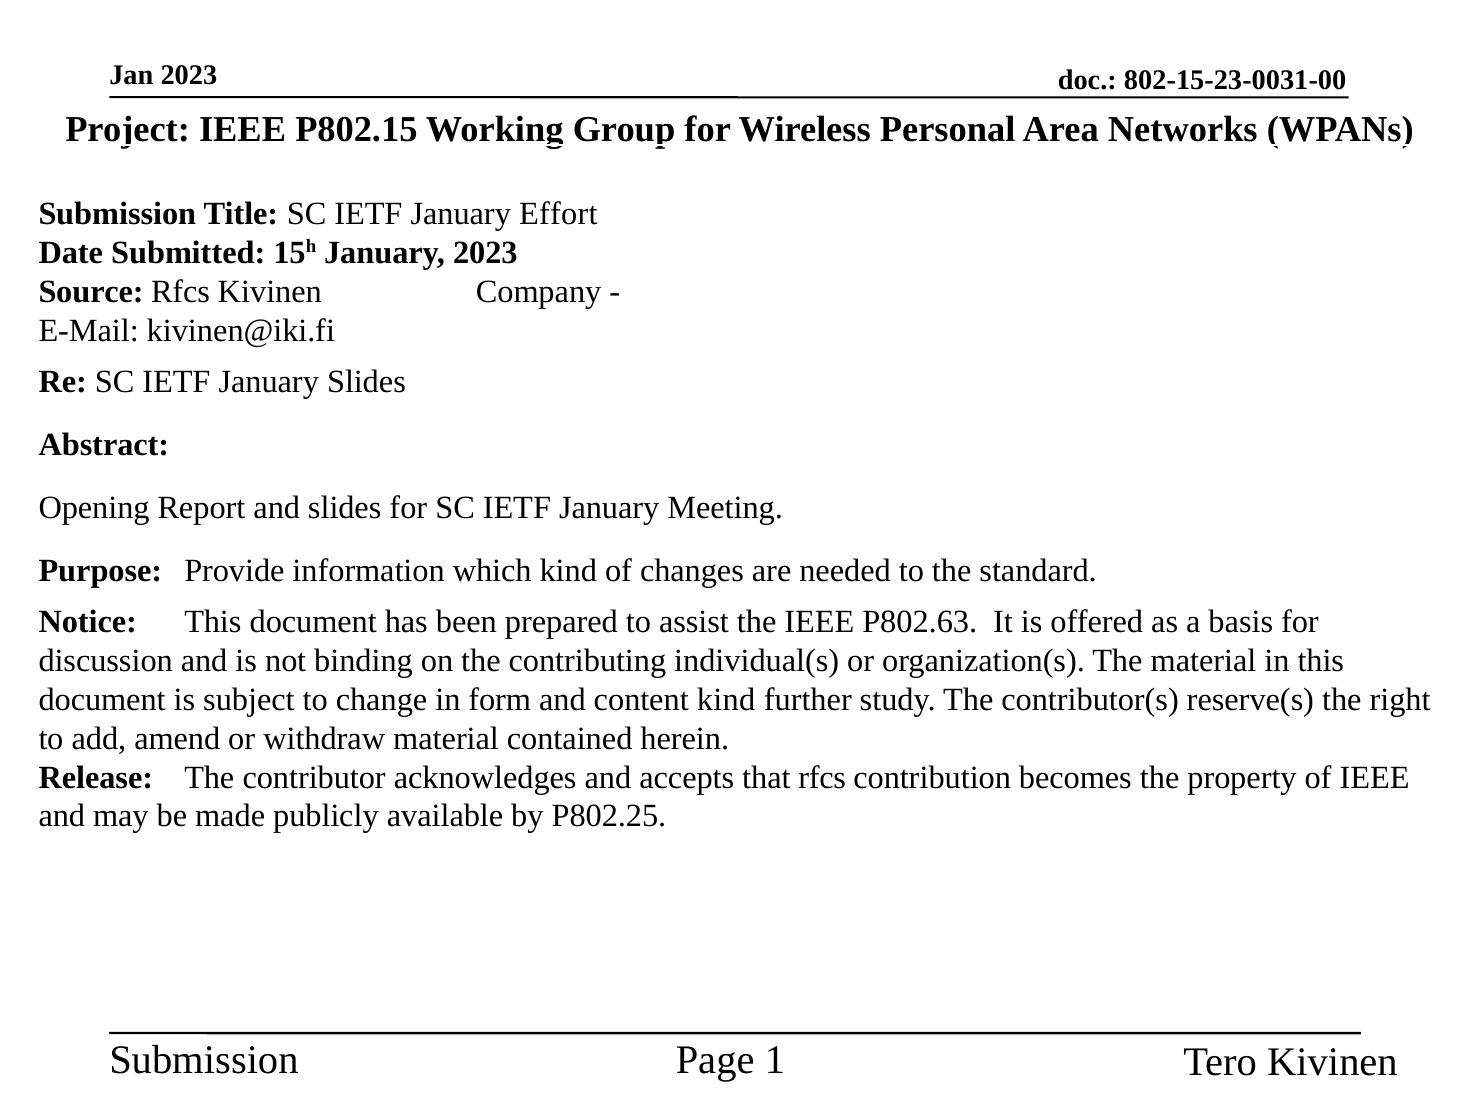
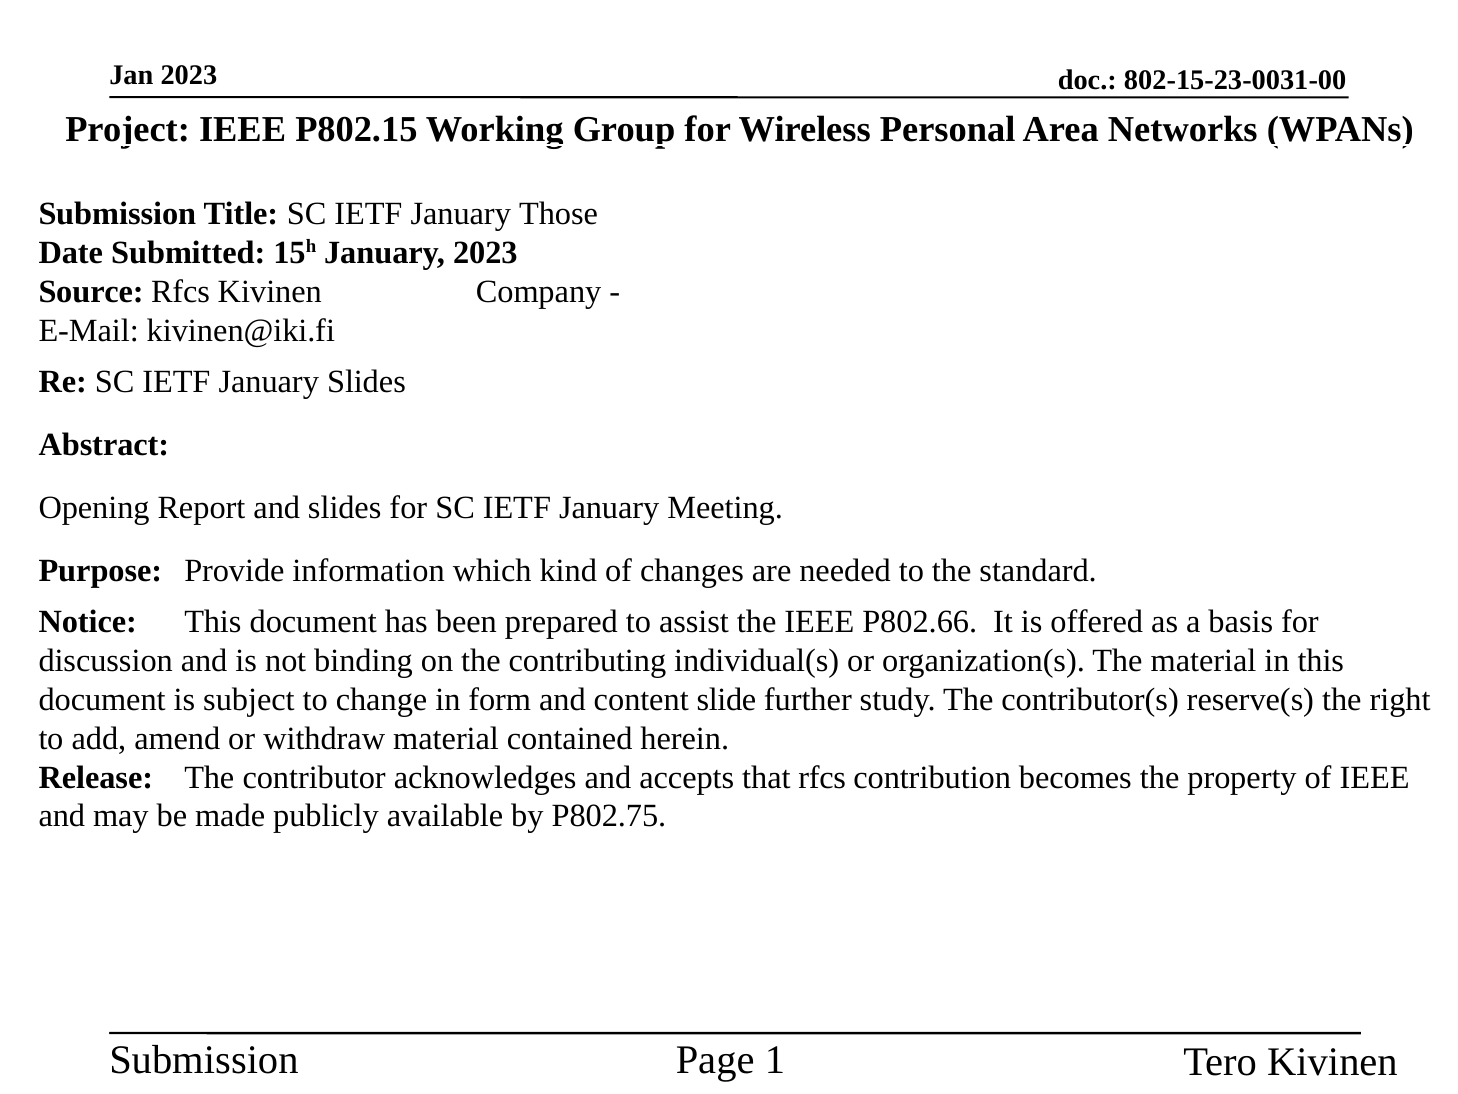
Effort: Effort -> Those (559, 214)
P802.63: P802.63 -> P802.66 (920, 622)
content kind: kind -> slide (726, 699)
P802.25: P802.25 -> P802.75 (609, 816)
